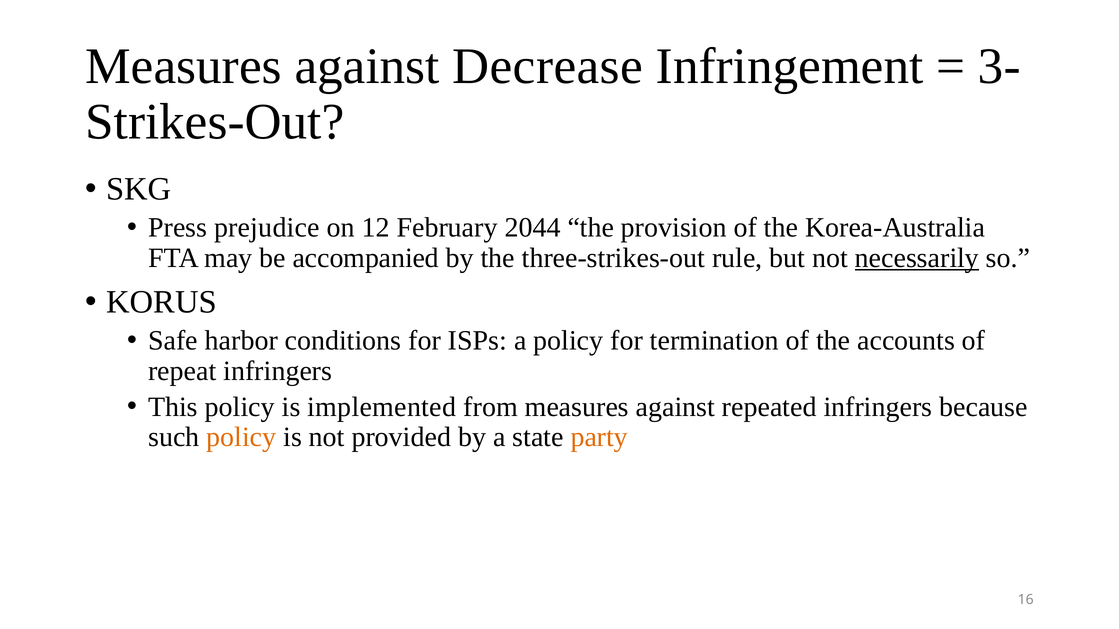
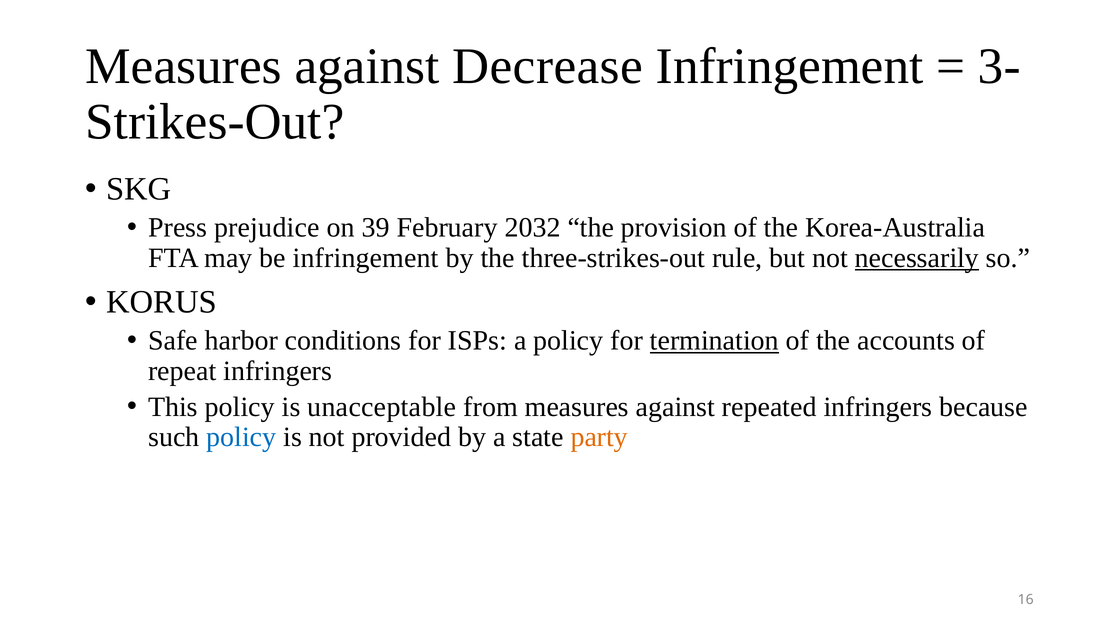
12: 12 -> 39 (376, 228)
2044: 2044 -> 2032 (533, 228)
be accompanied: accompanied -> infringement (366, 258)
termination underline: none -> present (714, 341)
implemented: implemented -> unacceptable (382, 407)
policy colour: orange -> blue (241, 437)
